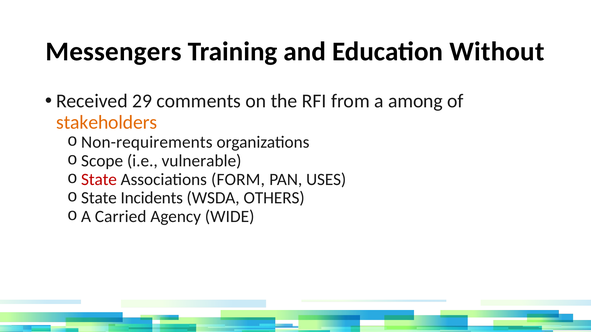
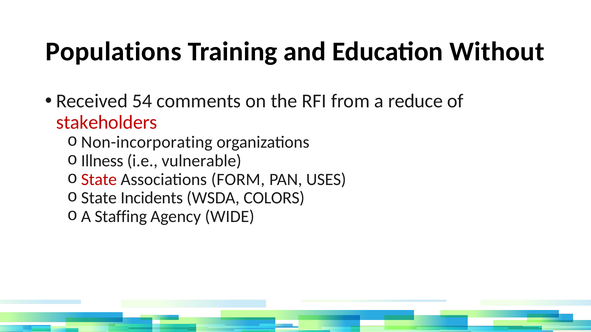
Messengers: Messengers -> Populations (114, 52)
29: 29 -> 54 (142, 101)
among: among -> reduce (415, 101)
stakeholders colour: orange -> red (107, 123)
Non-requirements: Non-requirements -> Non-incorporating (147, 142)
Scope: Scope -> Illness (102, 161)
OTHERS: OTHERS -> COLORS (274, 198)
Carried: Carried -> Staffing (121, 217)
